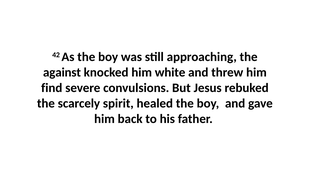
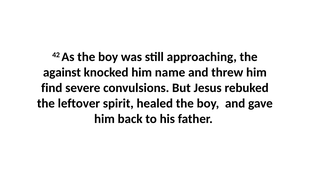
white: white -> name (170, 73)
scarcely: scarcely -> leftover (79, 104)
